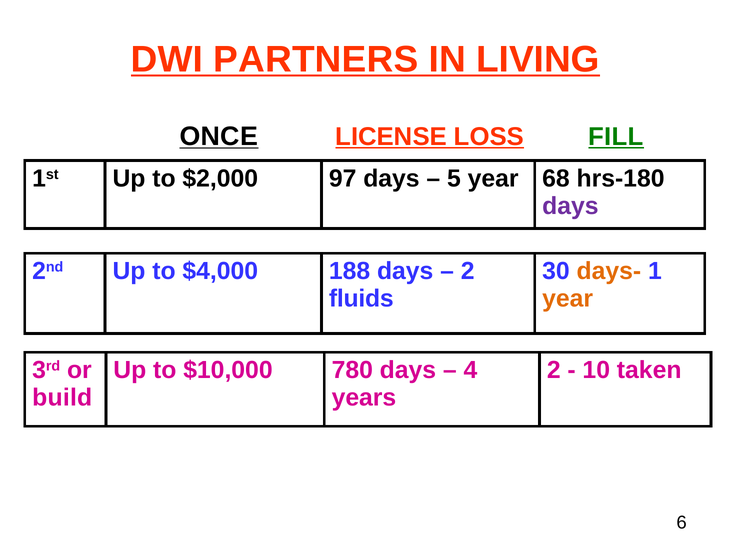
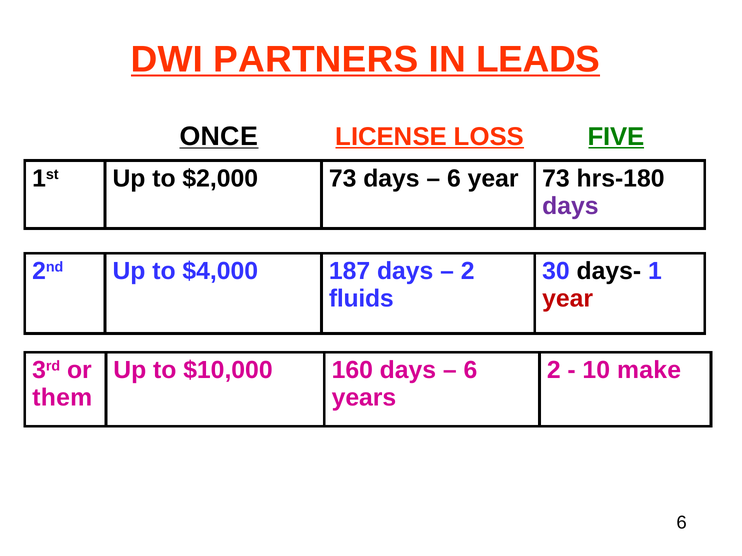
LIVING: LIVING -> LEADS (538, 59)
FILL: FILL -> FIVE (616, 137)
$2,000 97: 97 -> 73 (343, 179)
5: 5 -> 6 (454, 179)
year 68: 68 -> 73 (556, 179)
188: 188 -> 187 (350, 271)
days- colour: orange -> black (609, 271)
year colour: orange -> red (568, 299)
780: 780 -> 160 (352, 370)
4: 4 -> 6 (470, 370)
taken: taken -> make (649, 370)
build: build -> them (62, 398)
